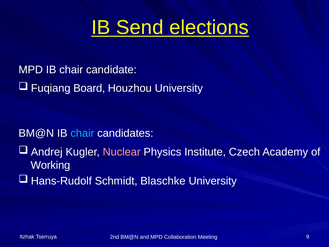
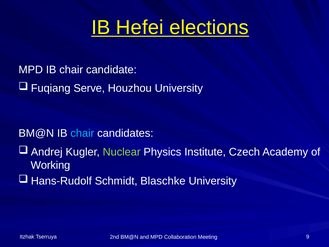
Send: Send -> Hefei (140, 27)
Board: Board -> Serve (89, 88)
Nuclear colour: pink -> light green (122, 152)
